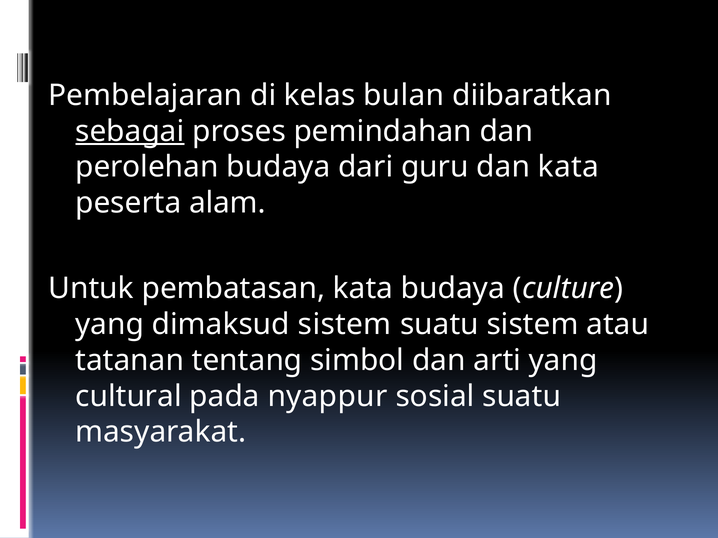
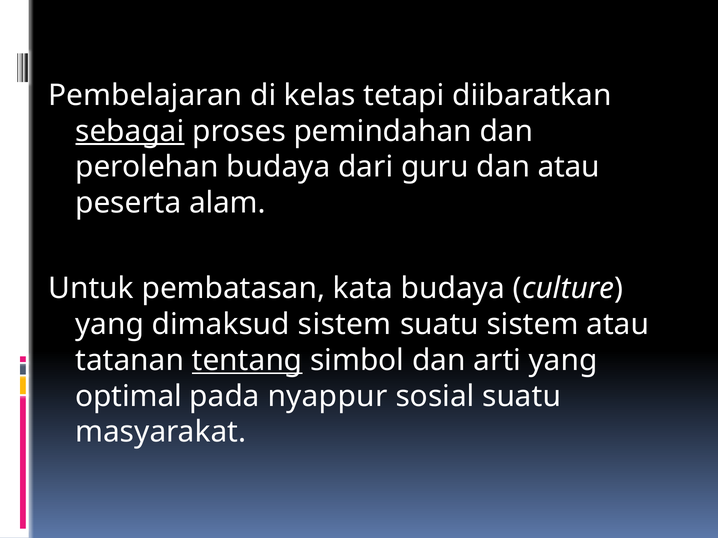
bulan: bulan -> tetapi (404, 95)
dan kata: kata -> atau (569, 167)
tentang underline: none -> present (247, 361)
cultural: cultural -> optimal (129, 397)
